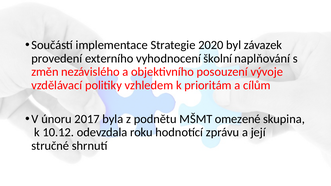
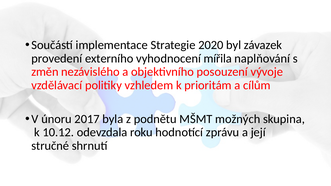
školní: školní -> mířila (218, 59)
omezené: omezené -> možných (238, 119)
